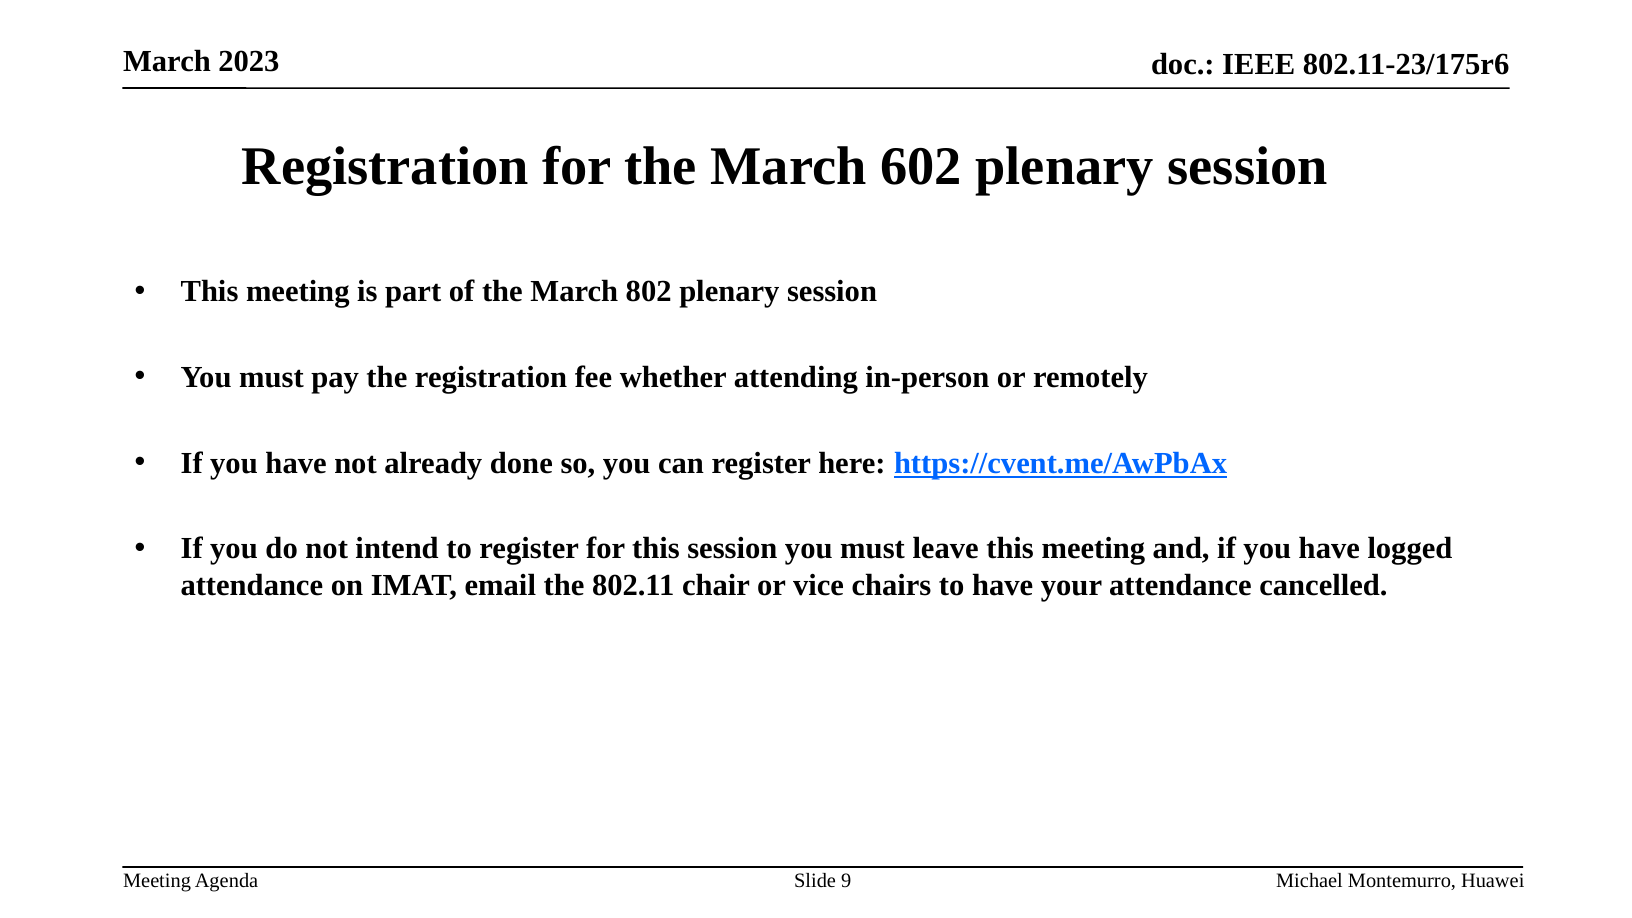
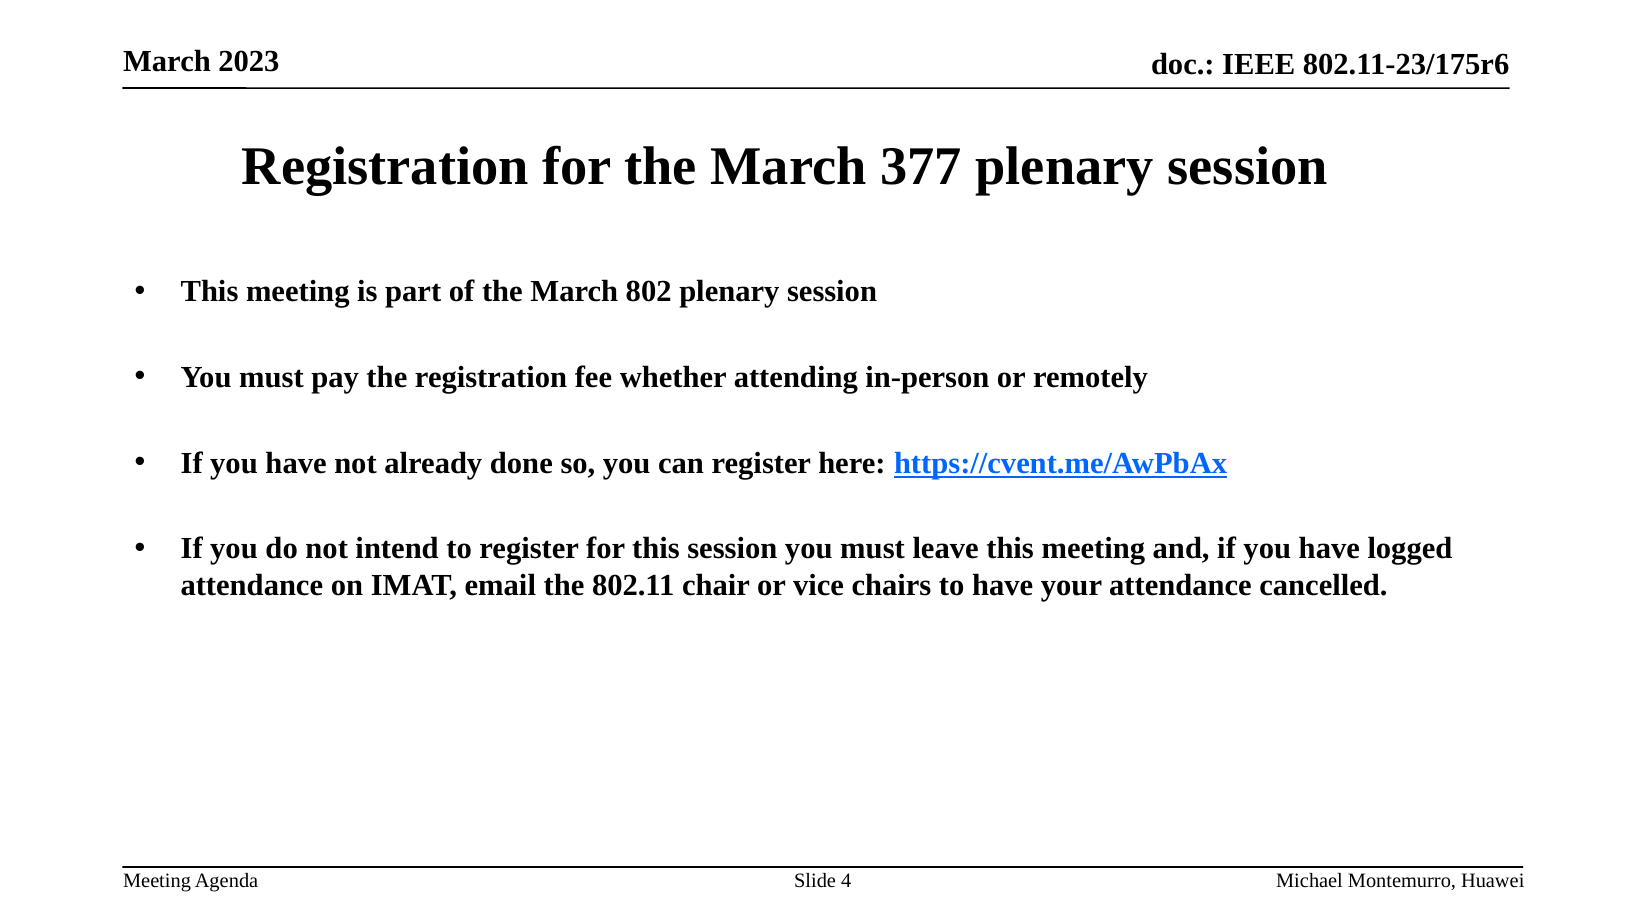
602: 602 -> 377 (921, 167)
9: 9 -> 4 (846, 880)
